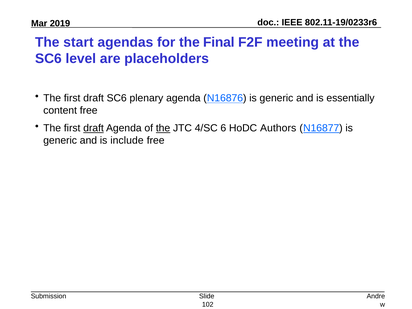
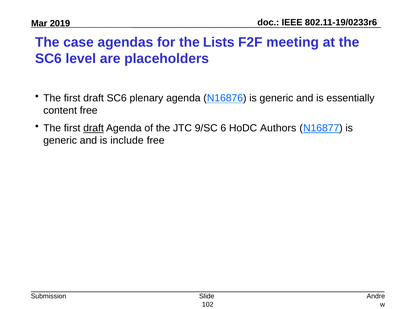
start: start -> case (78, 42)
Final: Final -> Lists (219, 42)
the underline: present -> none (163, 128)
4/SC: 4/SC -> 9/SC (206, 128)
